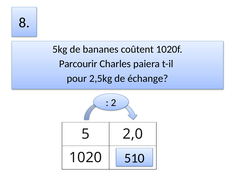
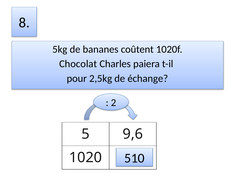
Parcourir: Parcourir -> Chocolat (78, 64)
2,0: 2,0 -> 9,6 (133, 134)
